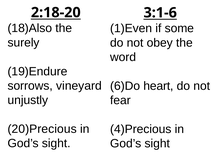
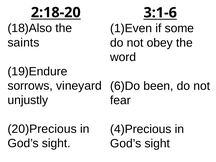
surely: surely -> saints (23, 43)
heart: heart -> been (158, 86)
